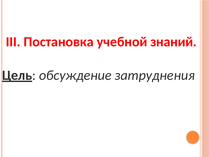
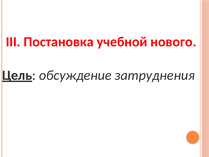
знаний: знаний -> нового (173, 42)
